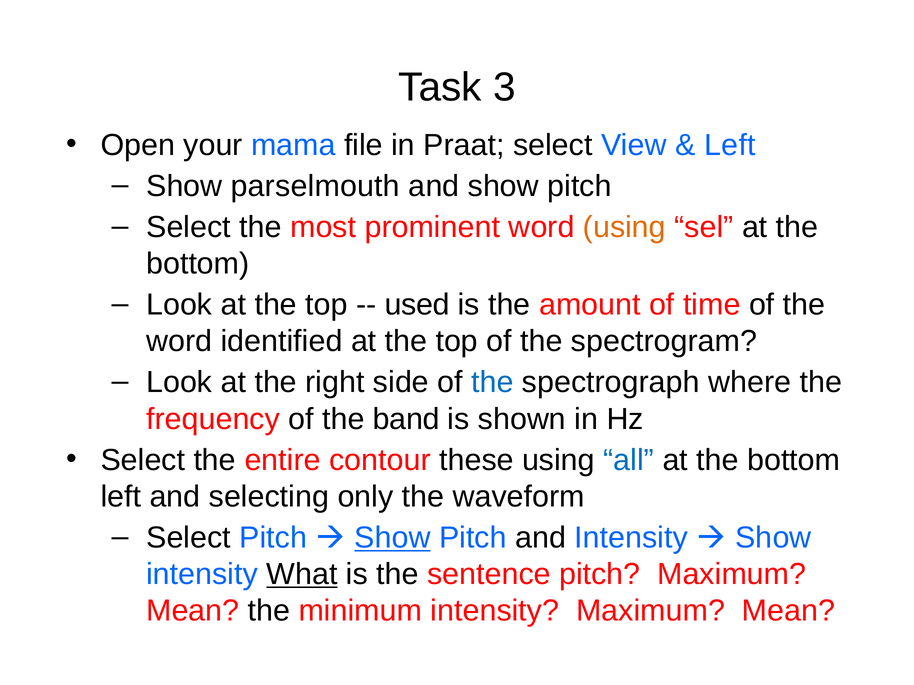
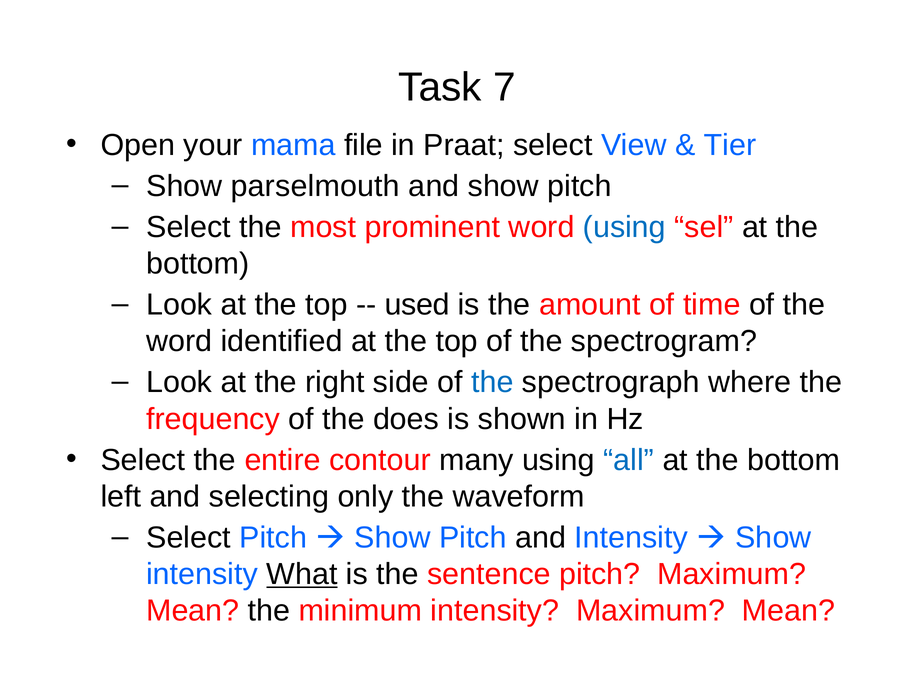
3: 3 -> 7 (504, 87)
Left: Left -> Tier (730, 145)
using colour: orange -> blue (624, 227)
band: band -> does (406, 419)
these: these -> many (476, 460)
Show underline: present -> none (392, 538)
